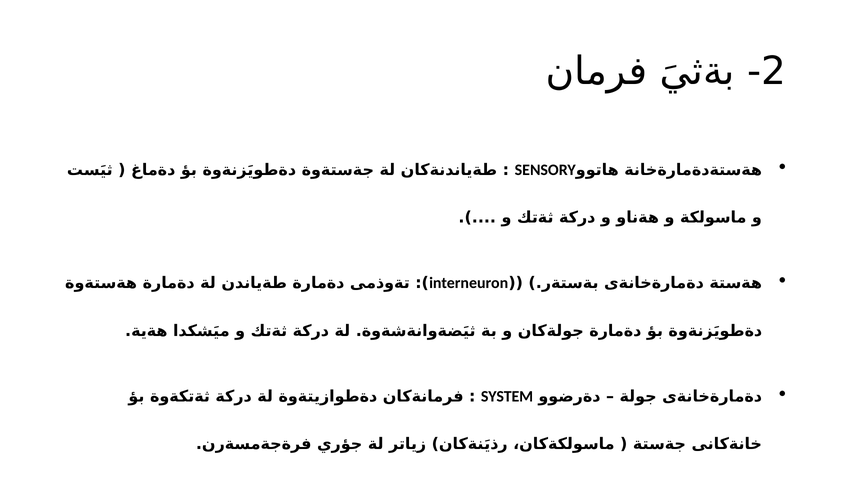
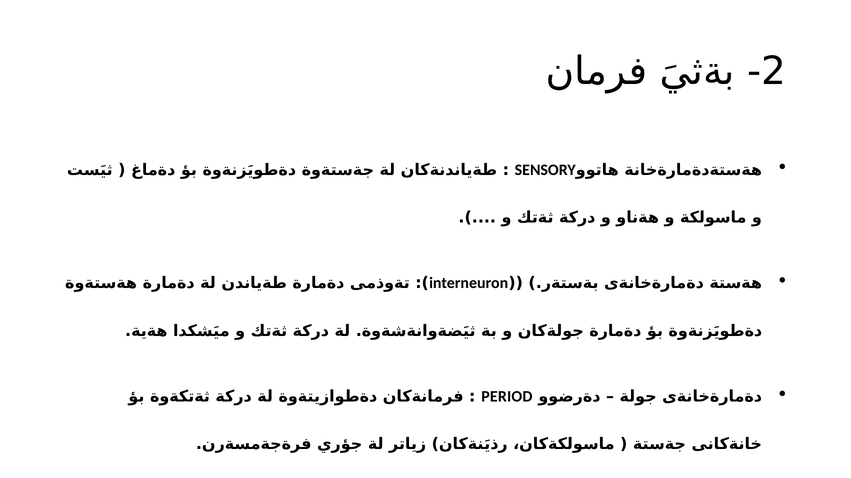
SYSTEM: SYSTEM -> PERIOD (507, 397)
